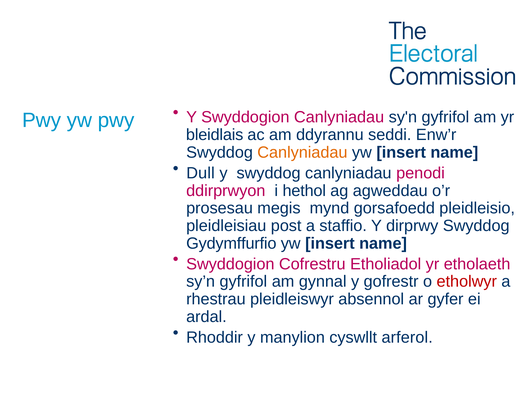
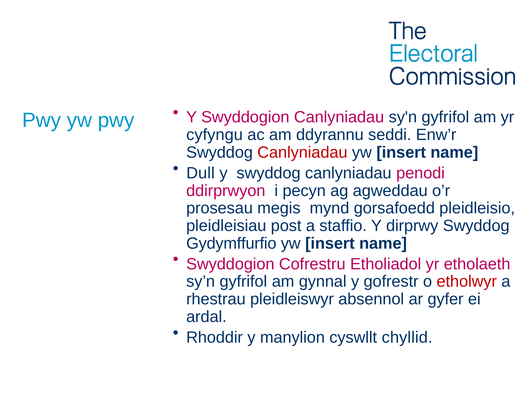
bleidlais: bleidlais -> cyfyngu (215, 135)
Canlyniadau colour: orange -> red (302, 152)
hethol: hethol -> pecyn (304, 191)
arferol: arferol -> chyllid (407, 337)
